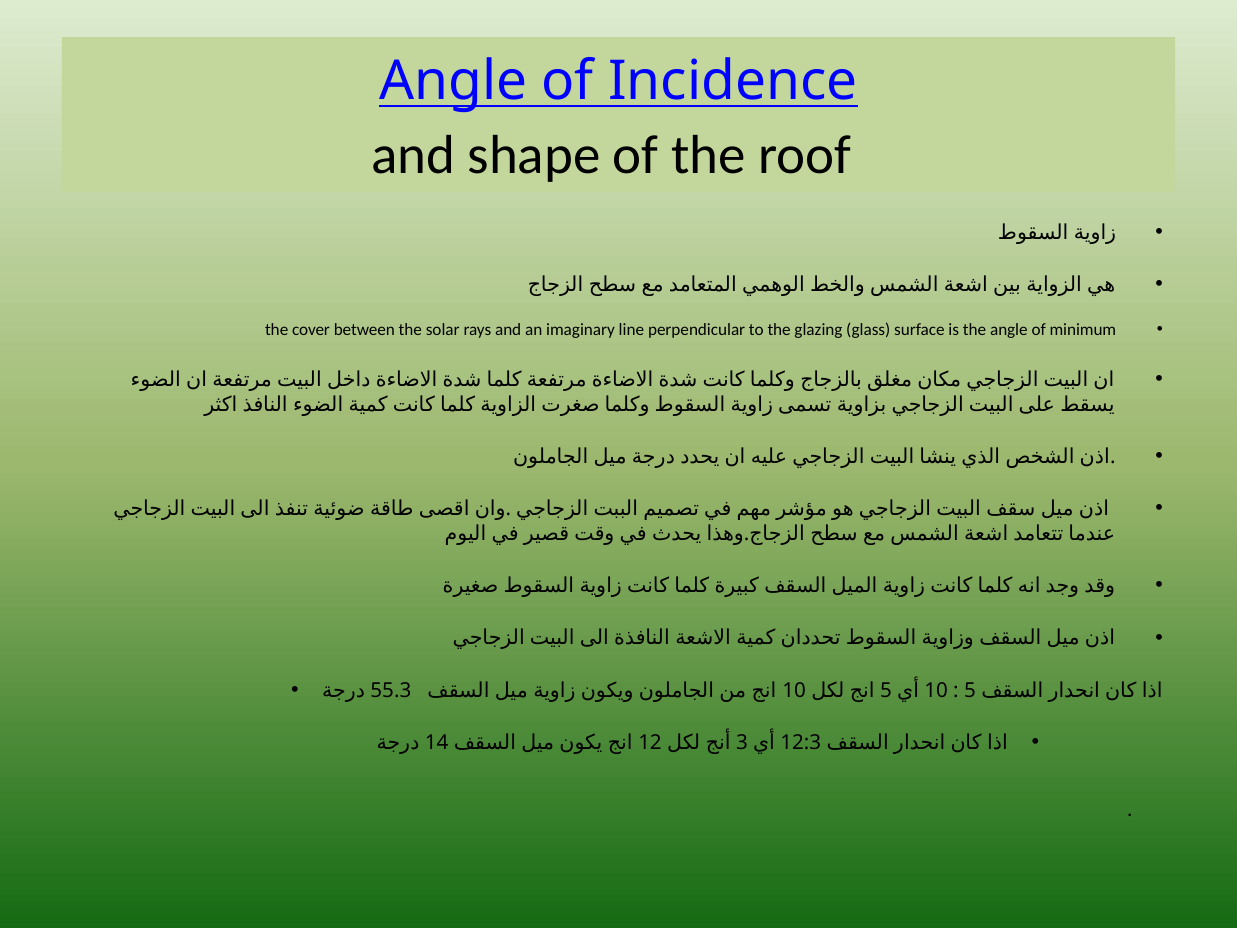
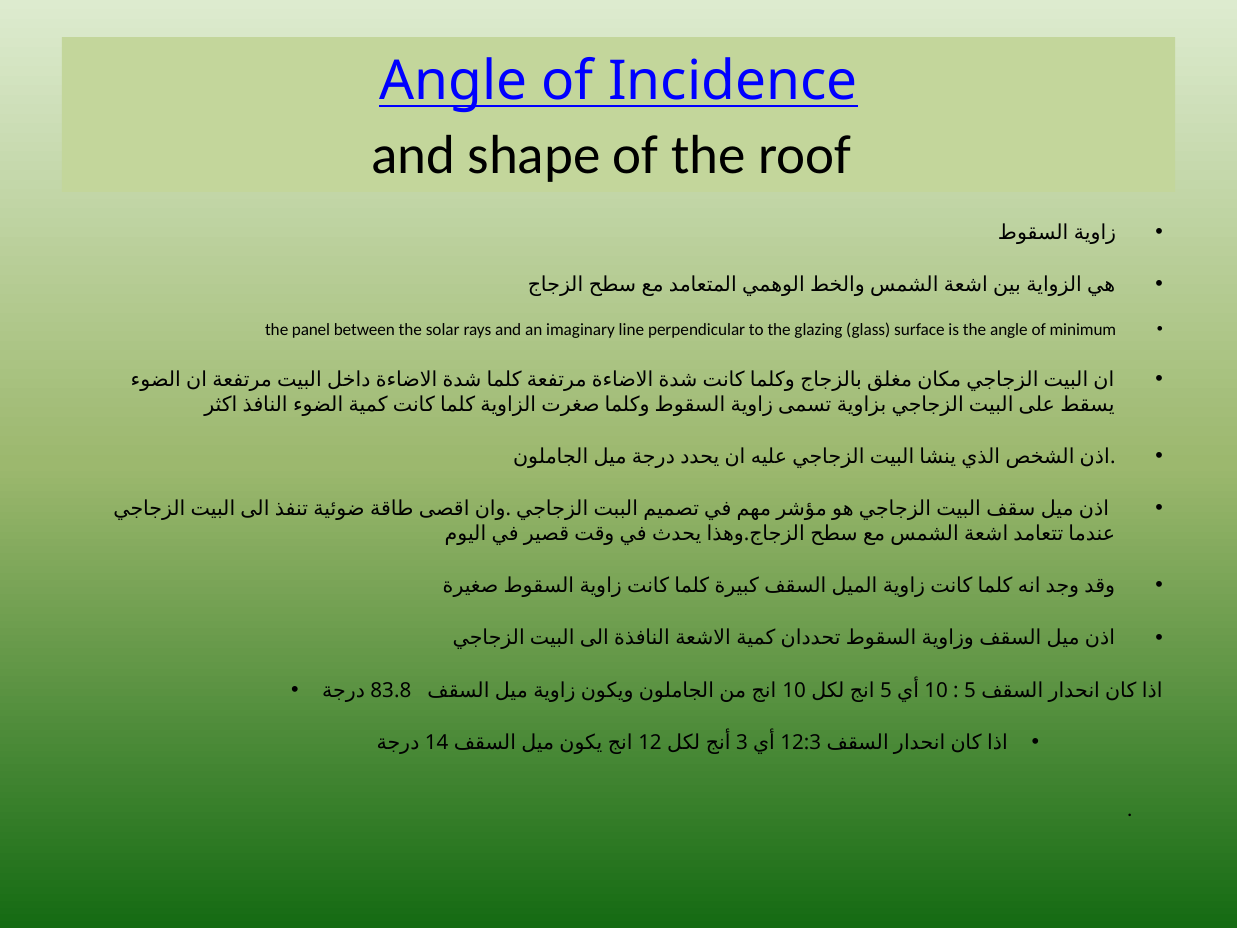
cover: cover -> panel (311, 329)
55.3: 55.3 -> 83.8 (391, 690)
